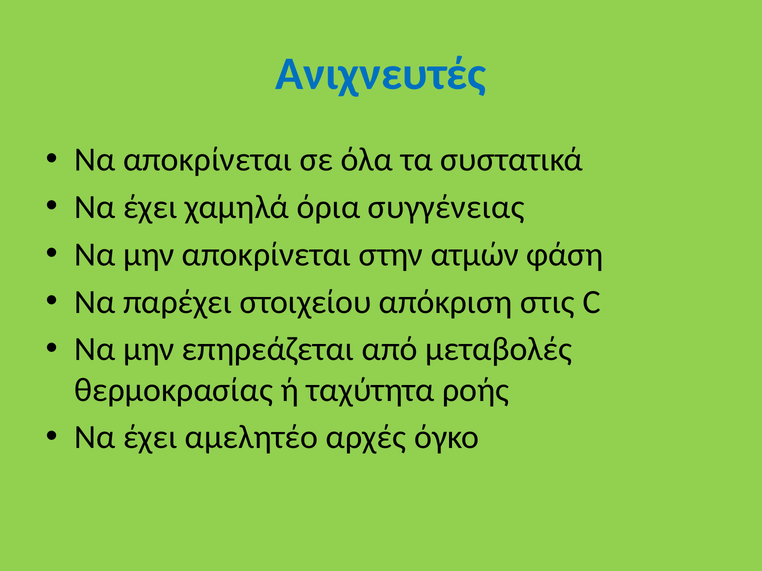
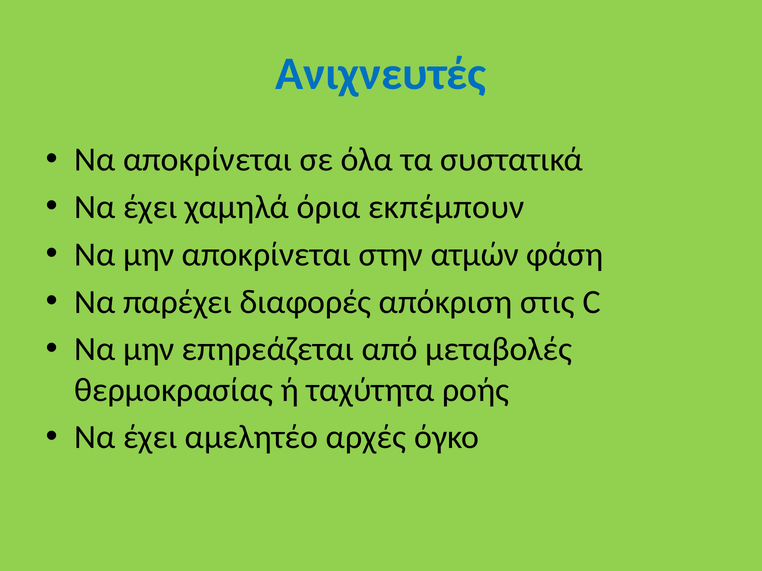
συγγένειας: συγγένειας -> εκπέμπουν (446, 207)
στοιχείου: στοιχείου -> διαφορές (306, 302)
